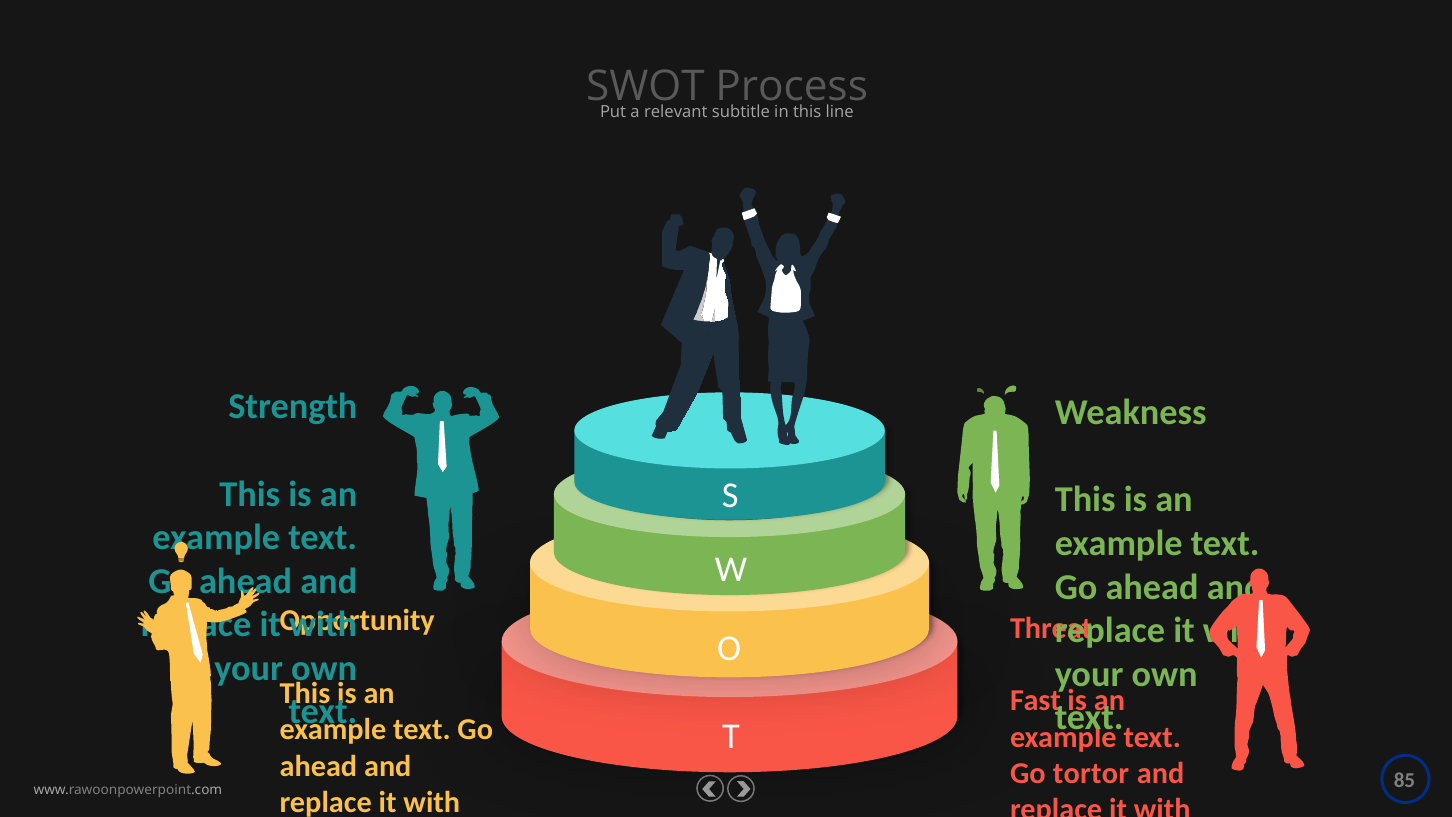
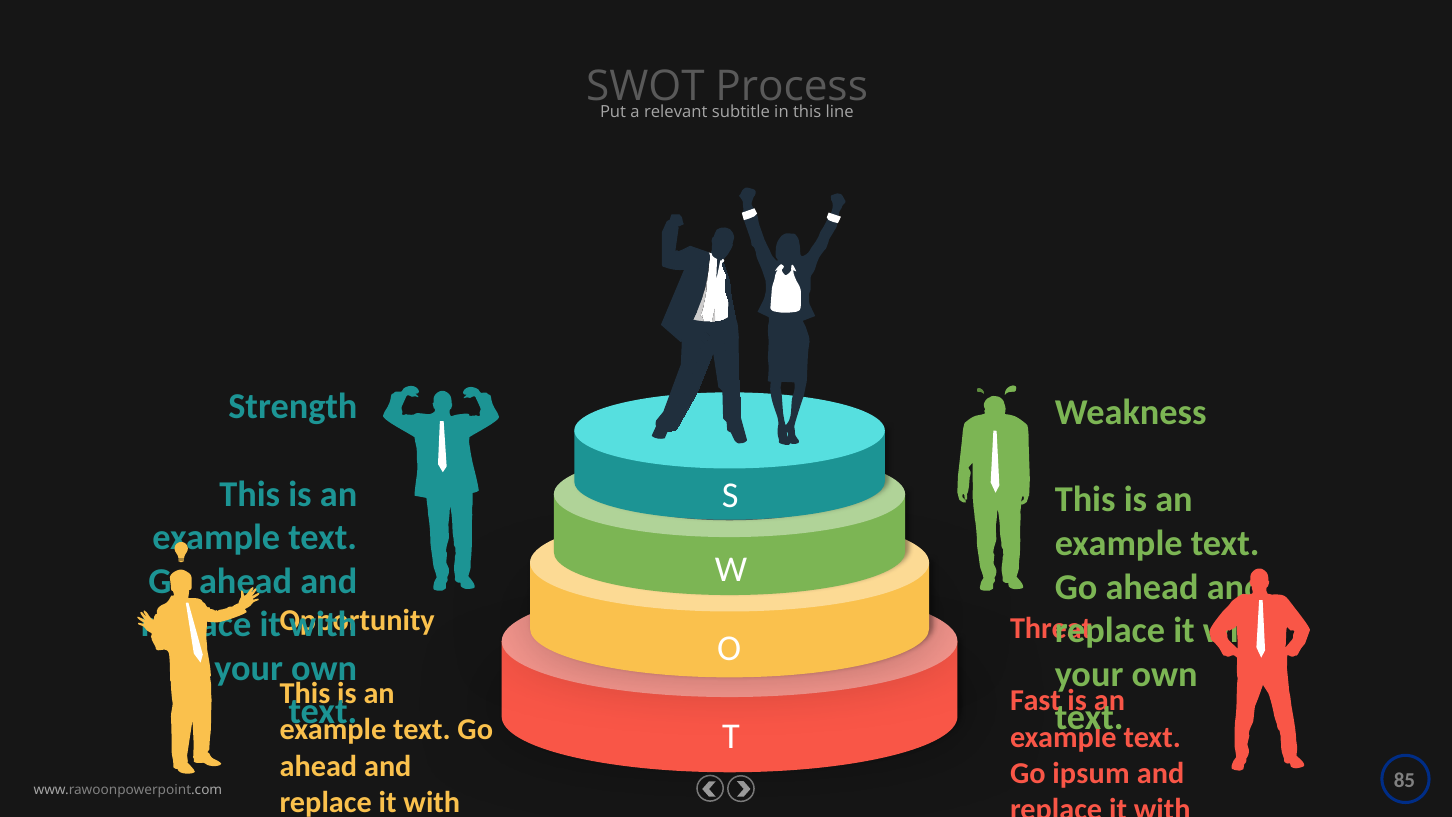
tortor: tortor -> ipsum (1091, 773)
